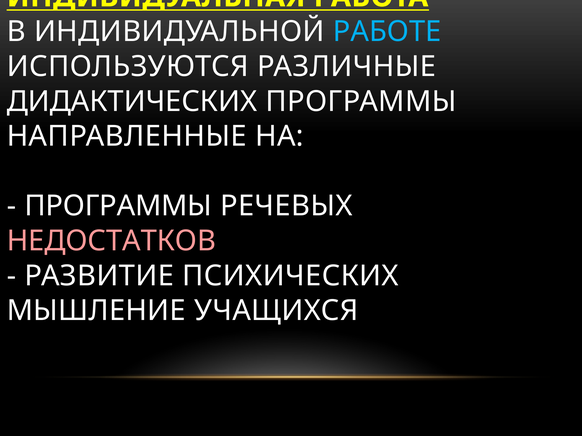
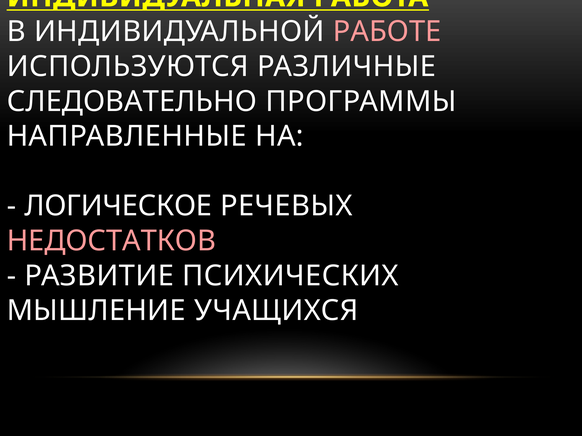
РАБОТЕ colour: light blue -> pink (387, 32)
ДИДАКТИЧЕСКИХ: ДИДАКТИЧЕСКИХ -> СЛЕДОВАТЕЛЬНО (132, 102)
ПРОГРАММЫ: ПРОГРАММЫ -> ЛОГИЧЕСКОЕ (118, 206)
